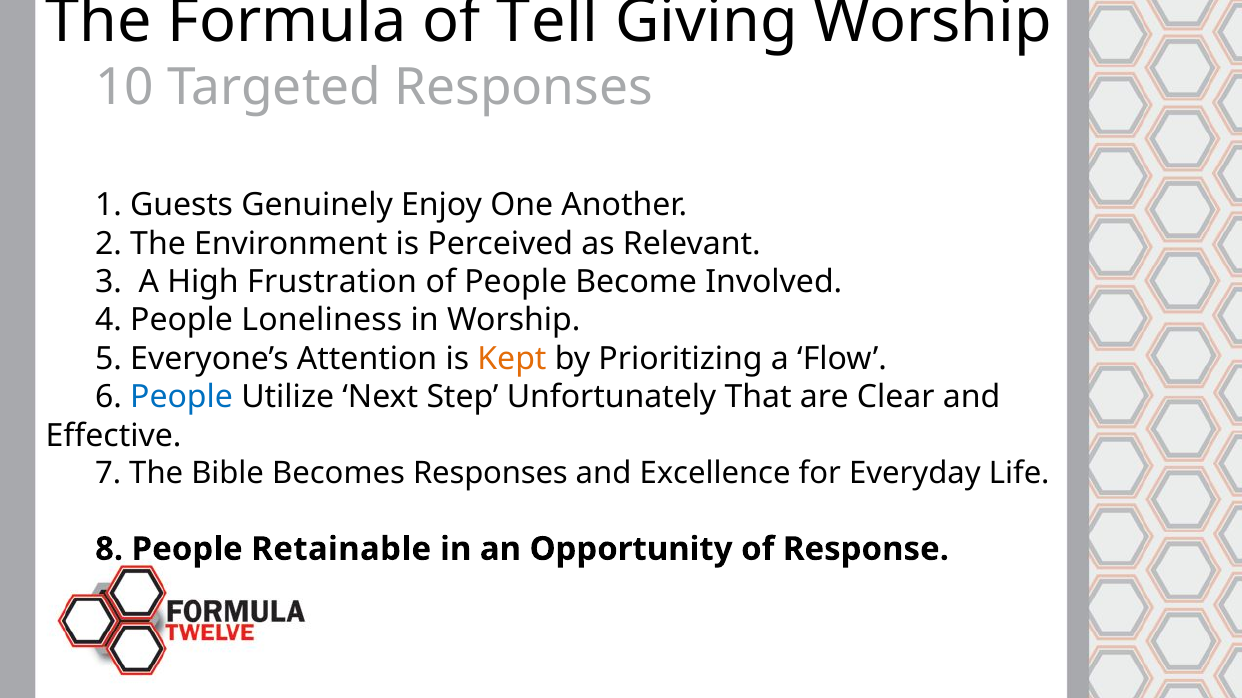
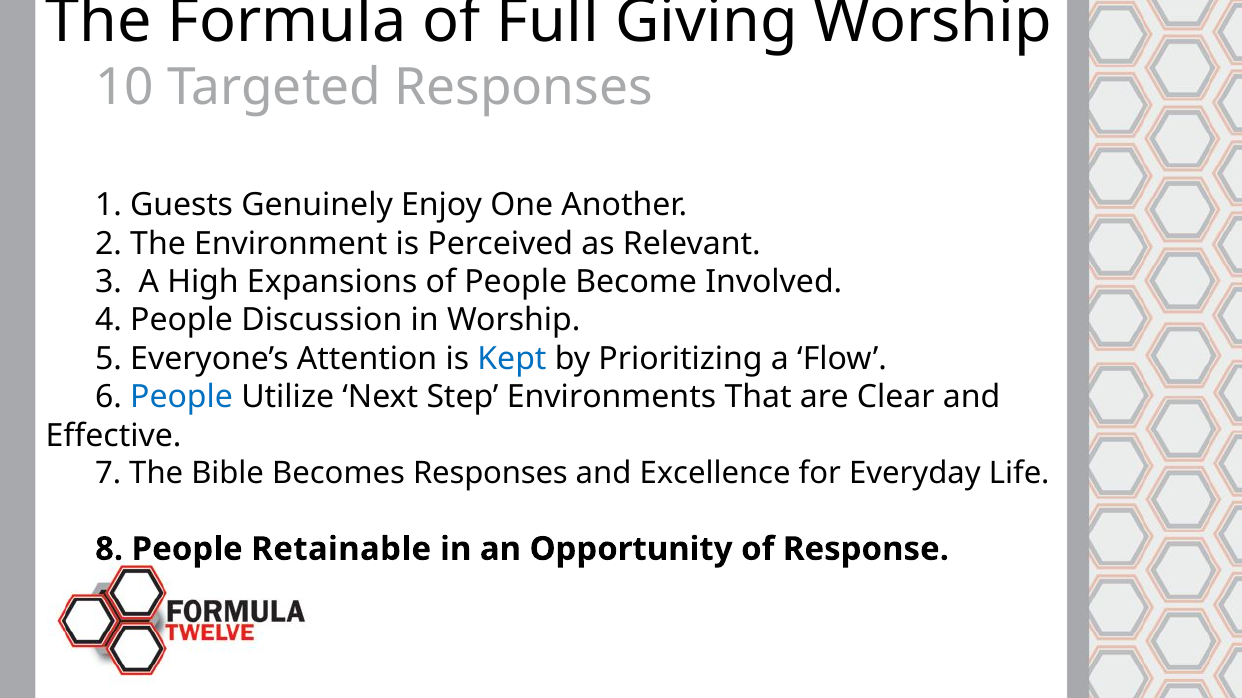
Tell: Tell -> Full (548, 21)
Frustration: Frustration -> Expansions (332, 282)
Loneliness: Loneliness -> Discussion (322, 321)
Kept colour: orange -> blue (512, 359)
Unfortunately: Unfortunately -> Environments (612, 397)
